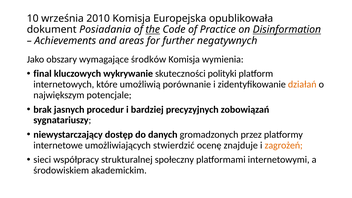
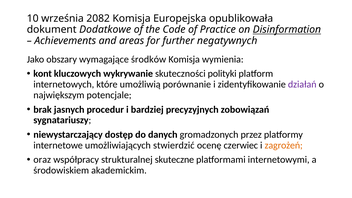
2010: 2010 -> 2082 (98, 19)
Posiadania: Posiadania -> Dodatkowe (105, 30)
the underline: present -> none (153, 30)
final: final -> kont (43, 74)
działań colour: orange -> purple (302, 84)
znajduje: znajduje -> czerwiec (241, 145)
sieci: sieci -> oraz (42, 160)
społeczny: społeczny -> skuteczne (174, 160)
